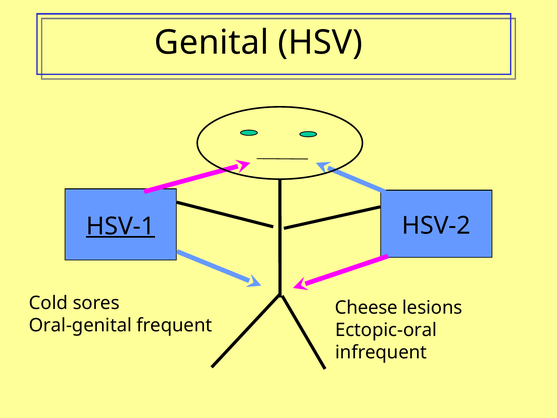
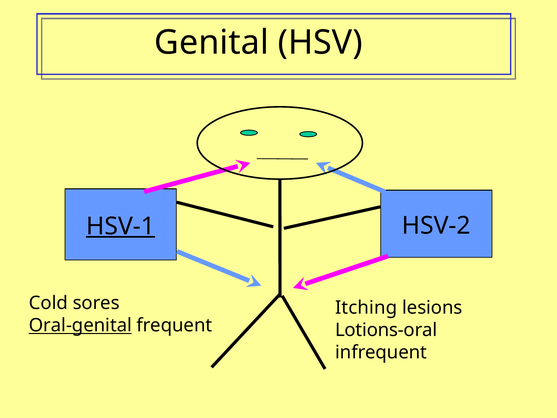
Cheese: Cheese -> Itching (366, 308)
Oral-genital underline: none -> present (80, 325)
Ectopic-oral: Ectopic-oral -> Lotions-oral (386, 330)
